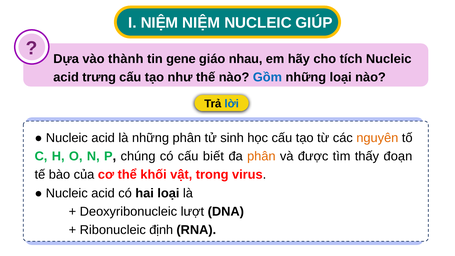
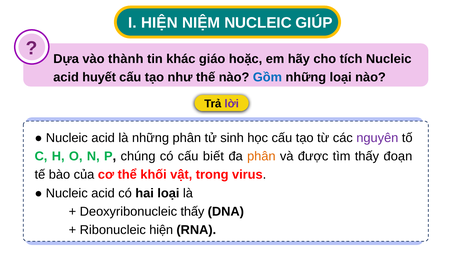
I NIỆM: NIỆM -> HIỆN (159, 23)
gene: gene -> khác (181, 59)
nhau: nhau -> hoặc (246, 59)
trưng: trưng -> huyết (99, 77)
lời colour: blue -> purple (232, 104)
nguyên colour: orange -> purple (377, 138)
Deoxyribonucleic lượt: lượt -> thấy (192, 211)
Ribonucleic định: định -> hiện (161, 230)
